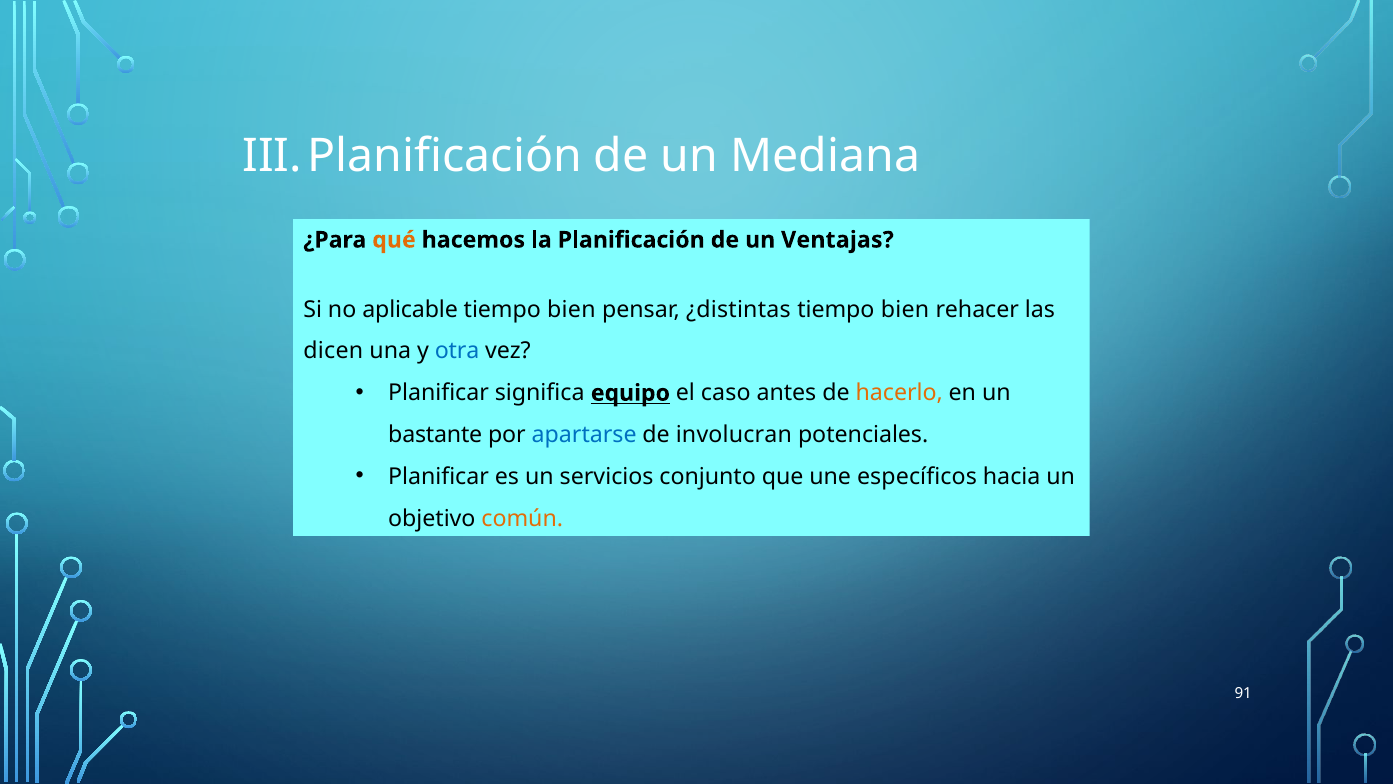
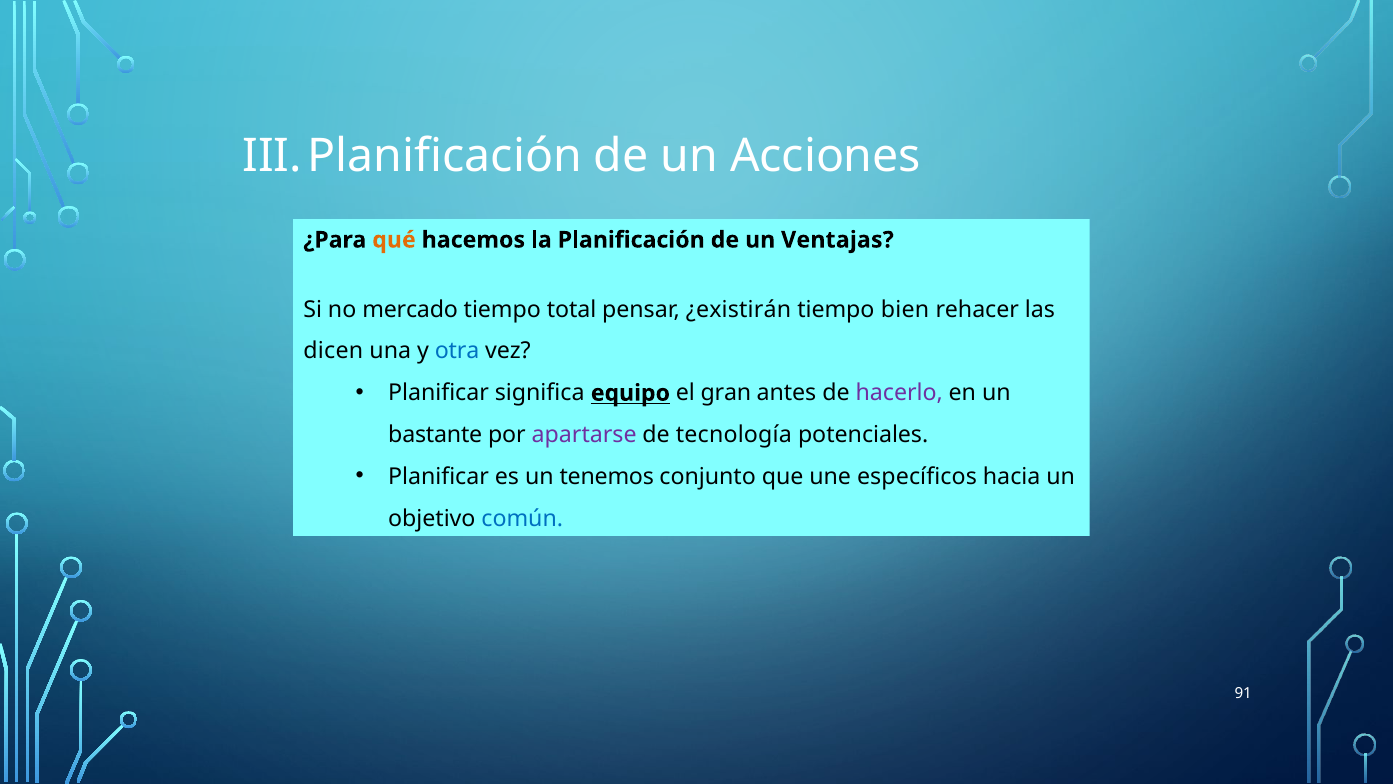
Mediana: Mediana -> Acciones (826, 156)
aplicable: aplicable -> mercado (410, 309)
bien: bien -> total (572, 309)
¿distintas: ¿distintas -> ¿existirán (738, 309)
caso: caso -> gran (726, 393)
hacerlo colour: orange -> purple (899, 393)
apartarse colour: blue -> purple (584, 435)
involucran: involucran -> tecnología (734, 435)
servicios: servicios -> tenemos (607, 476)
común colour: orange -> blue (522, 518)
